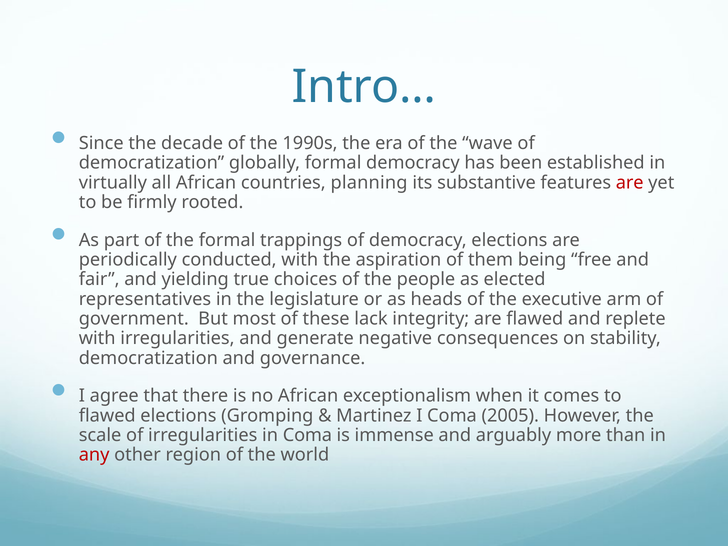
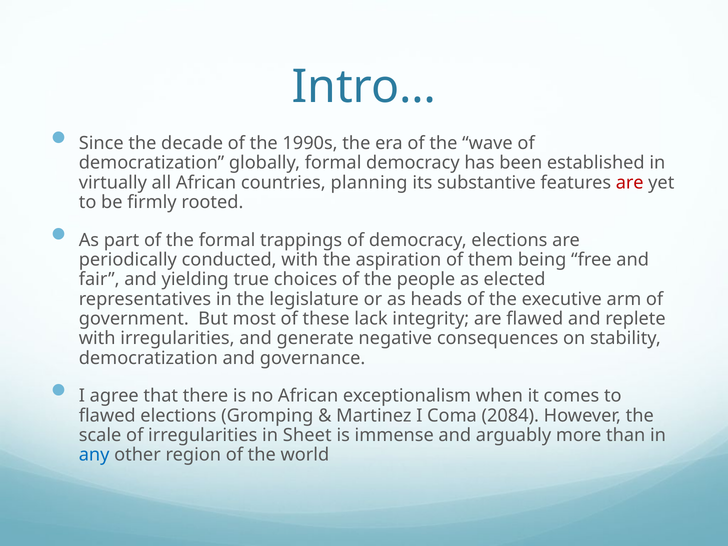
2005: 2005 -> 2084 (510, 416)
in Coma: Coma -> Sheet (307, 435)
any colour: red -> blue (94, 455)
